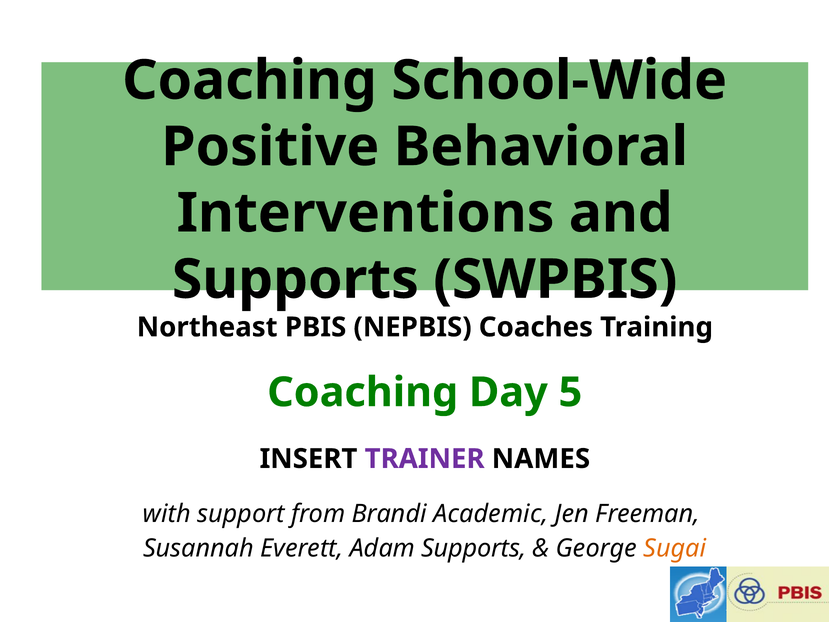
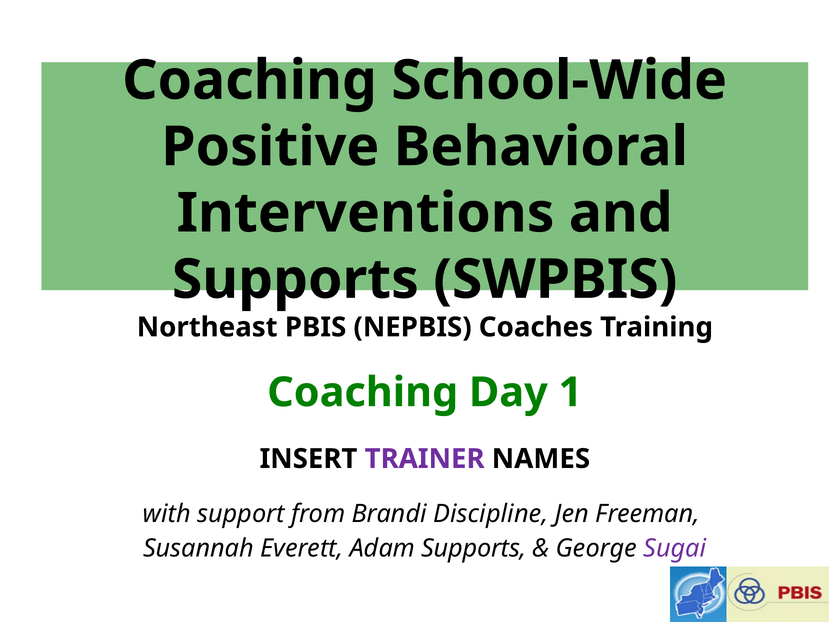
5: 5 -> 1 (570, 392)
Academic: Academic -> Discipline (491, 514)
Sugai colour: orange -> purple (675, 548)
